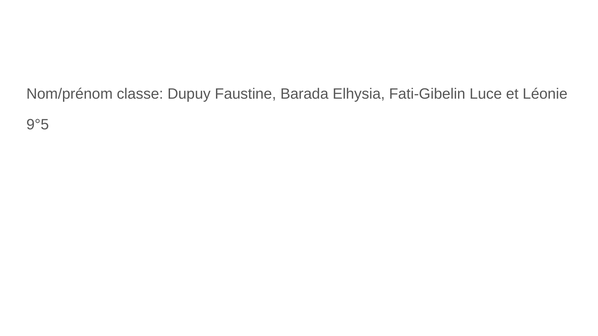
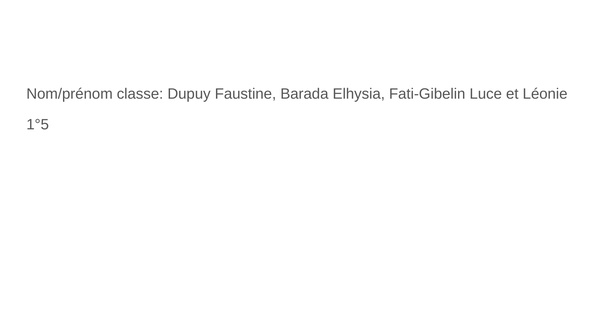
9°5: 9°5 -> 1°5 (38, 125)
